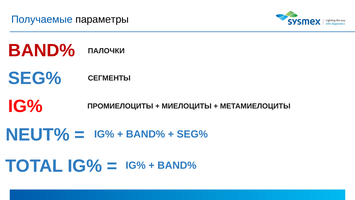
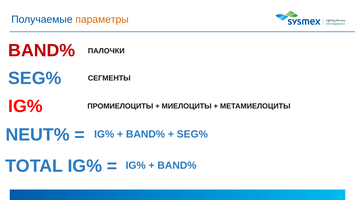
параметры colour: black -> orange (102, 19)
